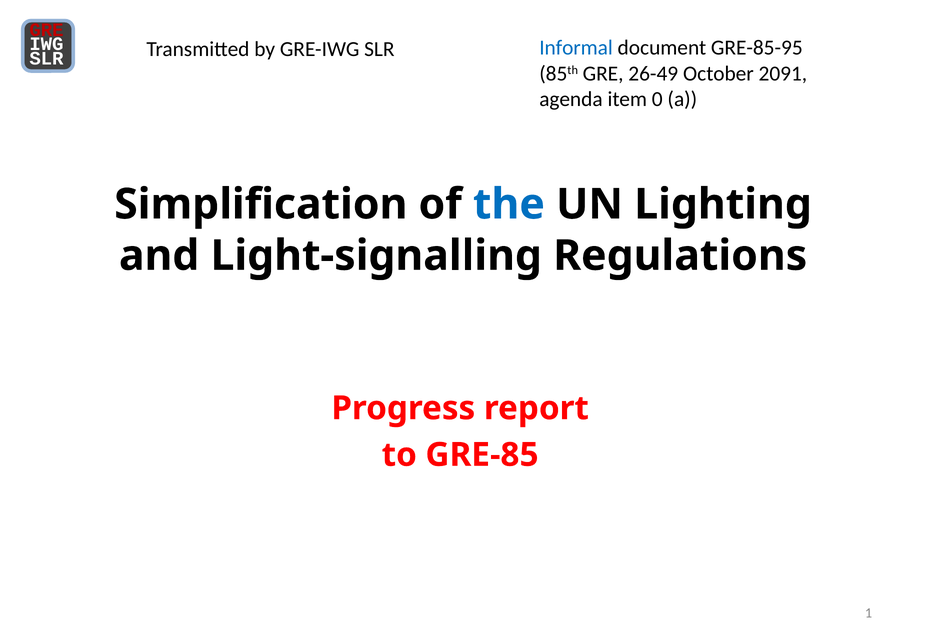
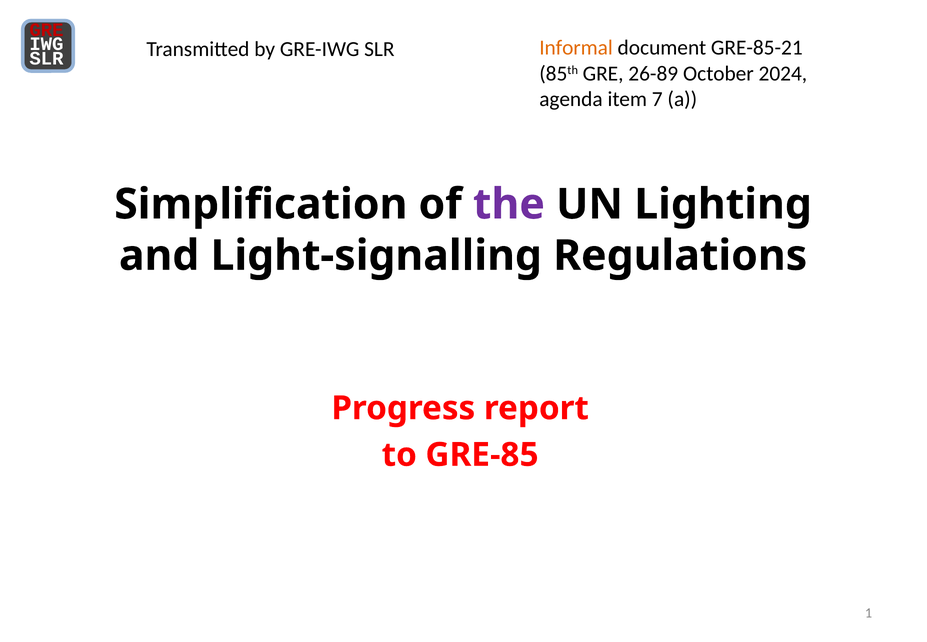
Informal colour: blue -> orange (576, 48)
GRE-85-95: GRE-85-95 -> GRE-85-21 (757, 48)
26-49: 26-49 -> 26-89 (653, 73)
2091: 2091 -> 2024 (783, 73)
0: 0 -> 7 (657, 99)
the colour: blue -> purple (509, 204)
